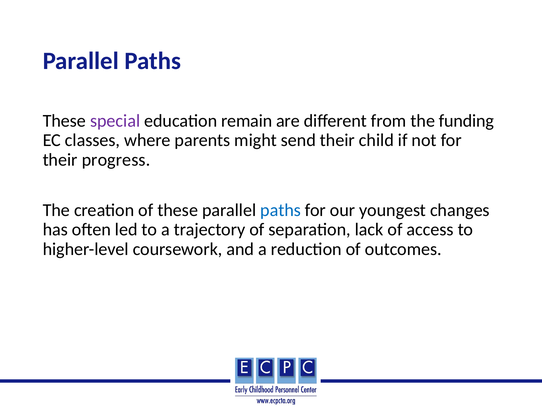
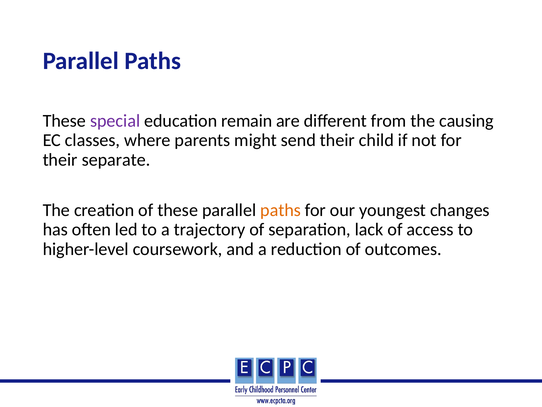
funding: funding -> causing (466, 121)
progress: progress -> separate (116, 160)
paths colour: blue -> orange (281, 210)
